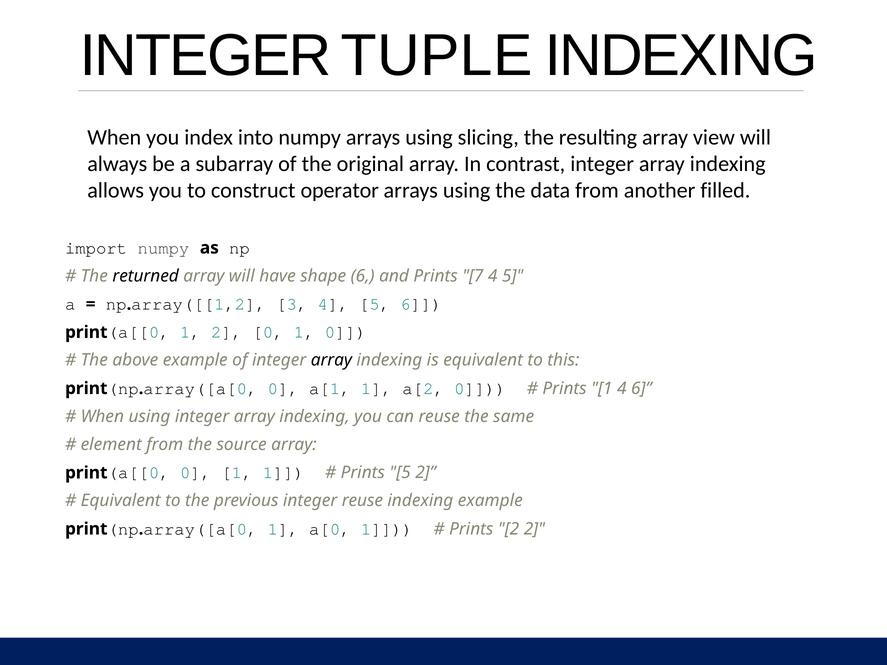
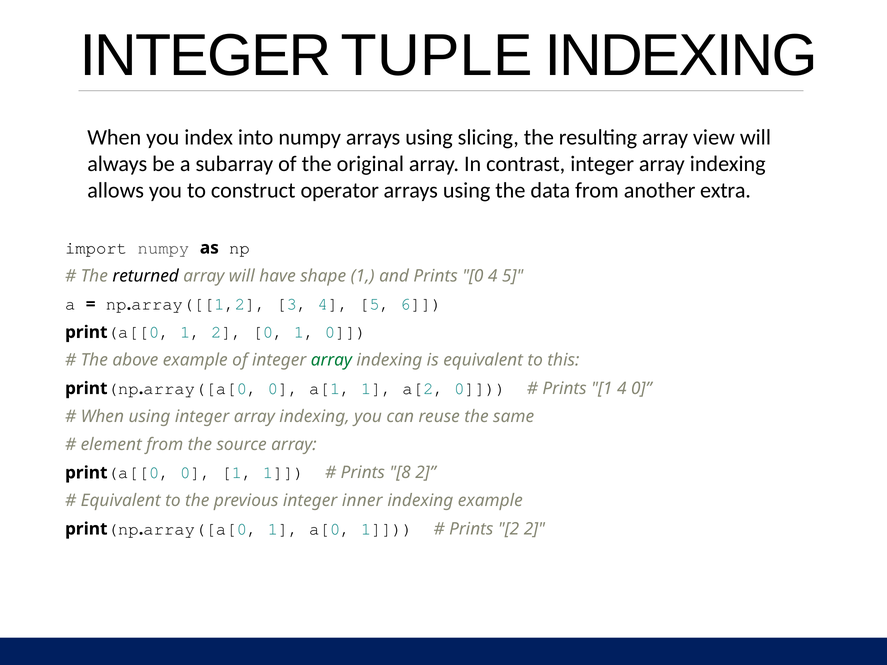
filled: filled -> extra (725, 191)
shape 6: 6 -> 1 (363, 276)
Prints 7: 7 -> 0 (473, 276)
array colour: black -> green (331, 360)
4 6: 6 -> 0 (641, 389)
Prints 5: 5 -> 8 (400, 473)
integer reuse: reuse -> inner (362, 501)
